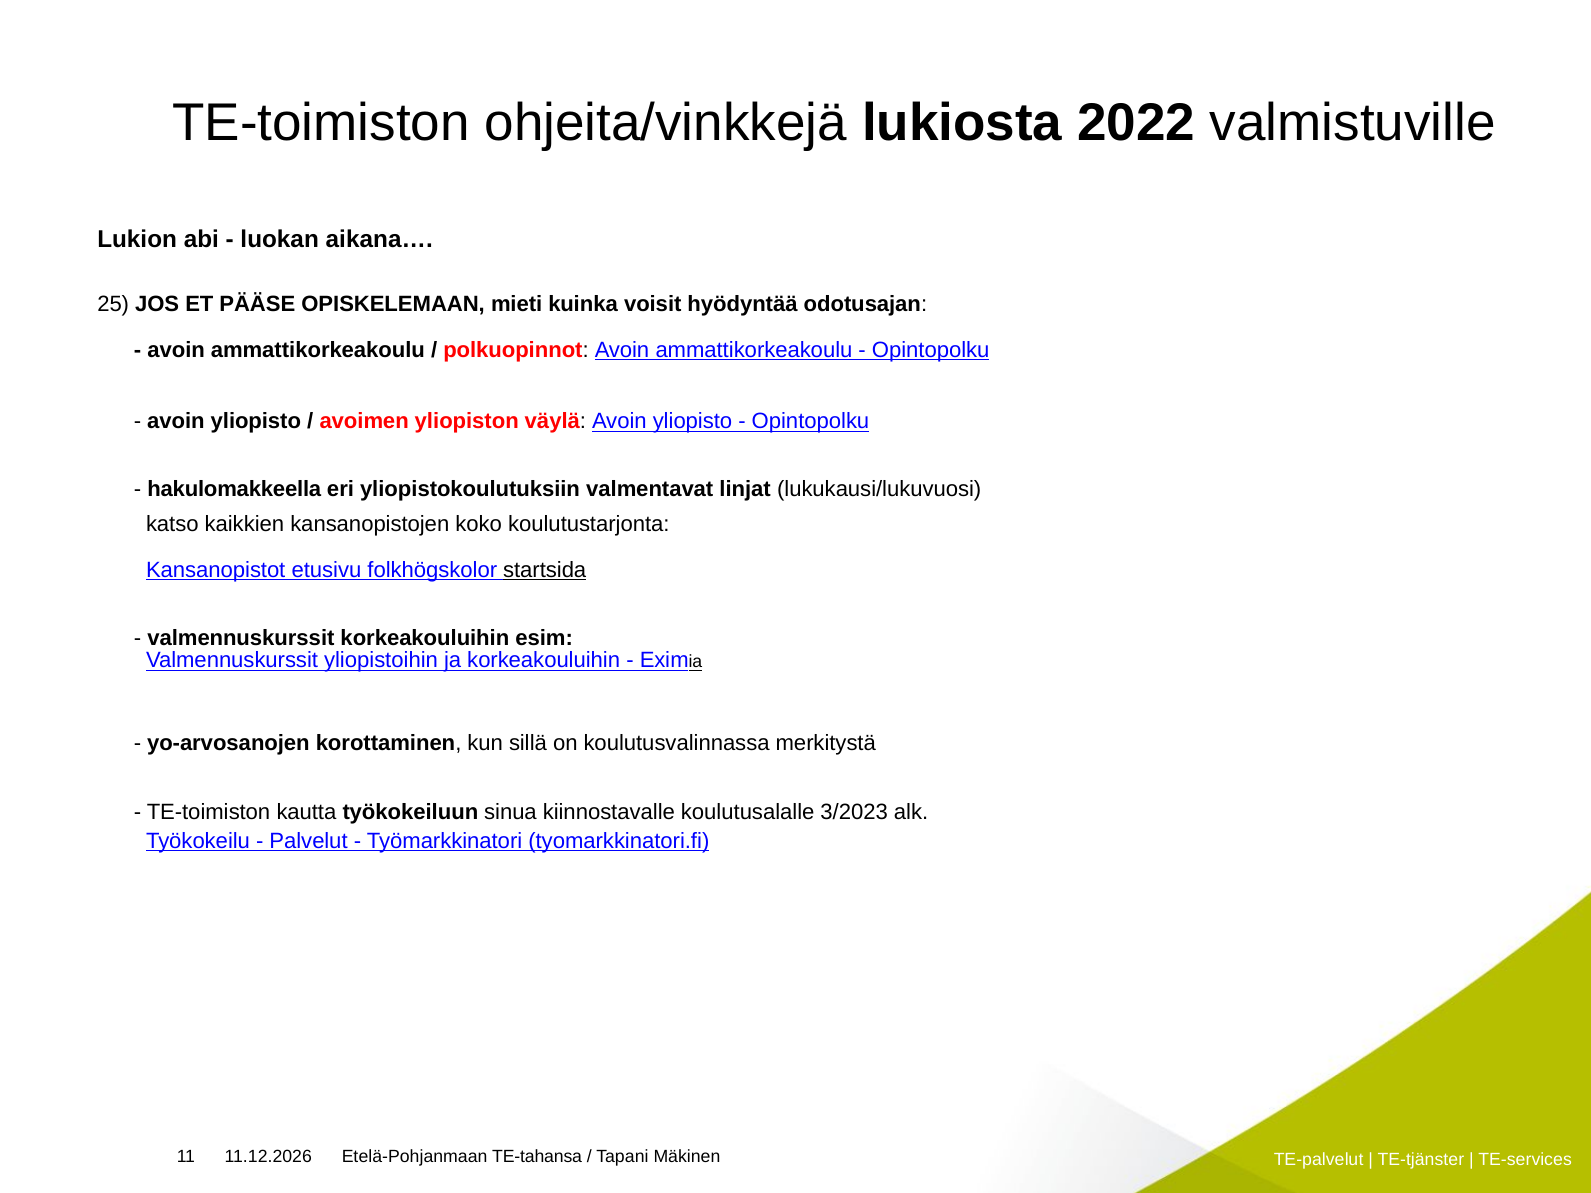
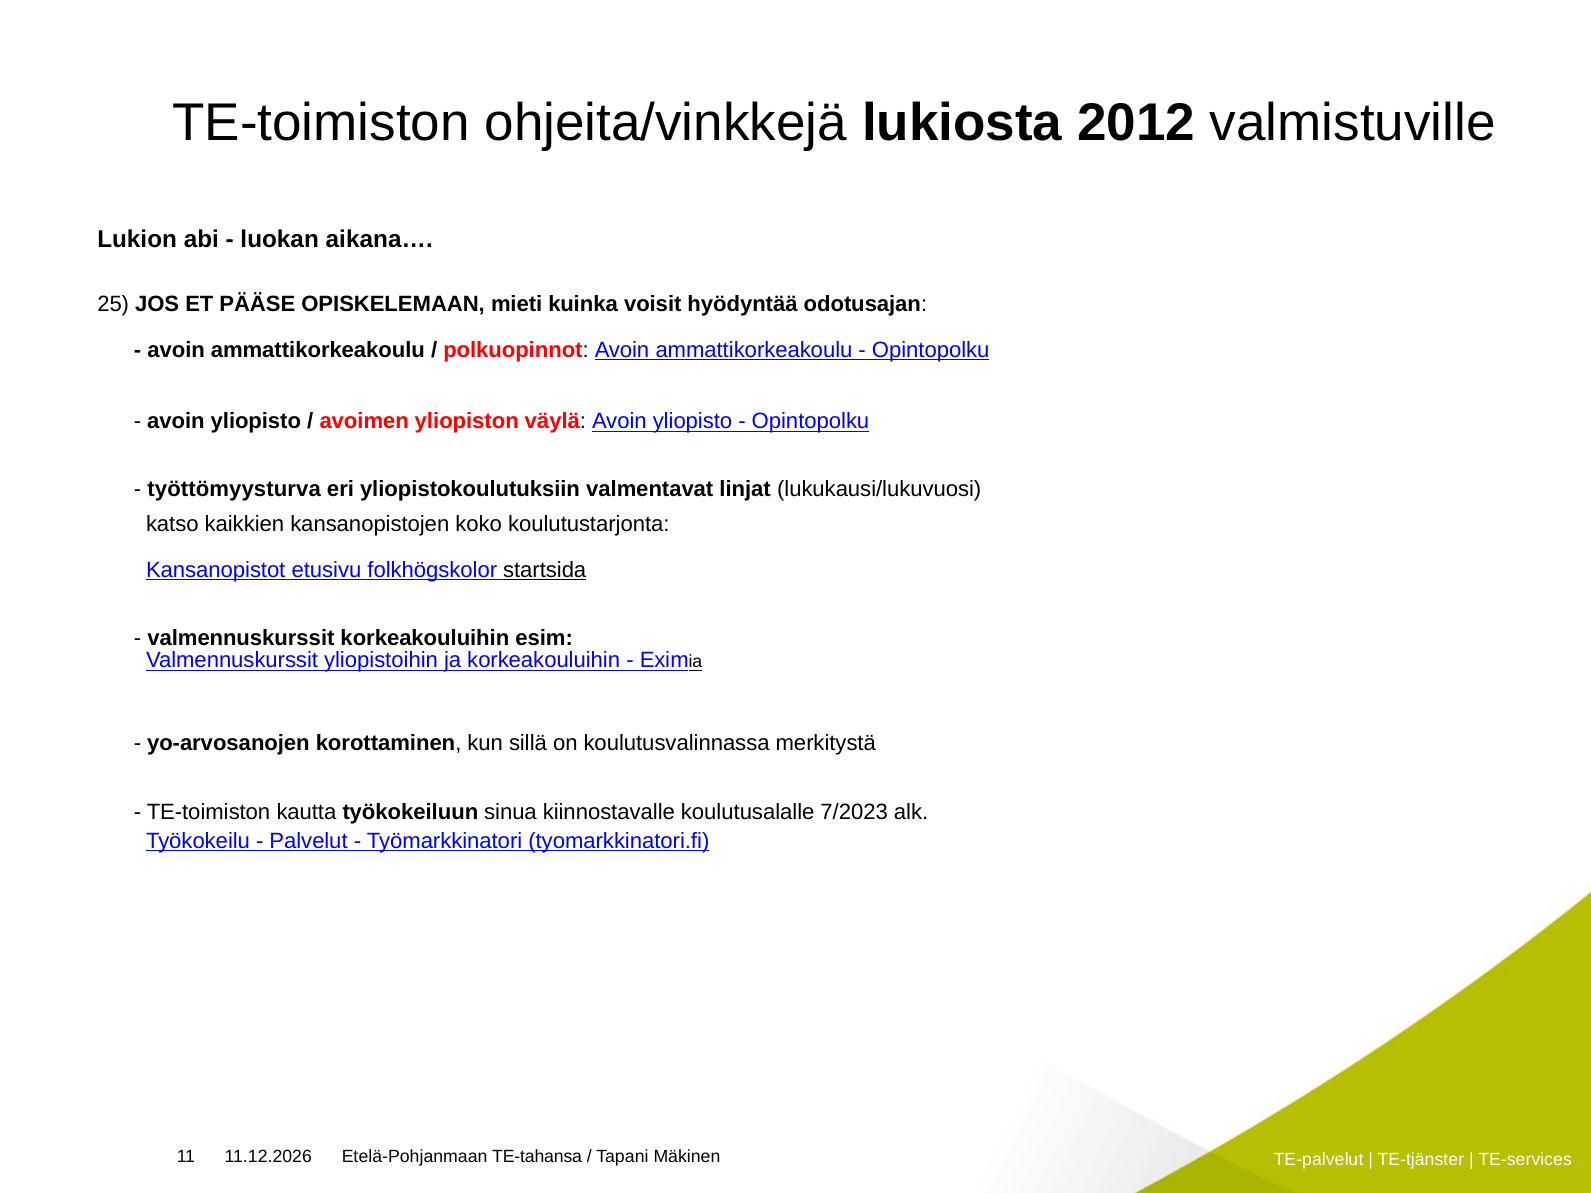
2022: 2022 -> 2012 (1136, 123)
hakulomakkeella: hakulomakkeella -> työttömyysturva (234, 490)
3/2023: 3/2023 -> 7/2023 (854, 813)
